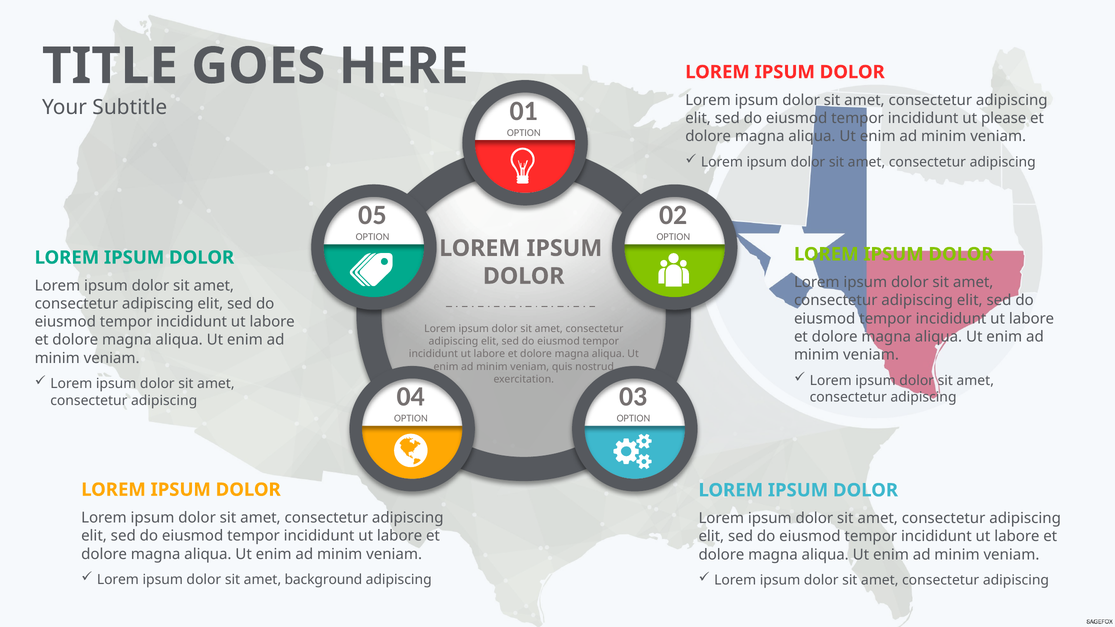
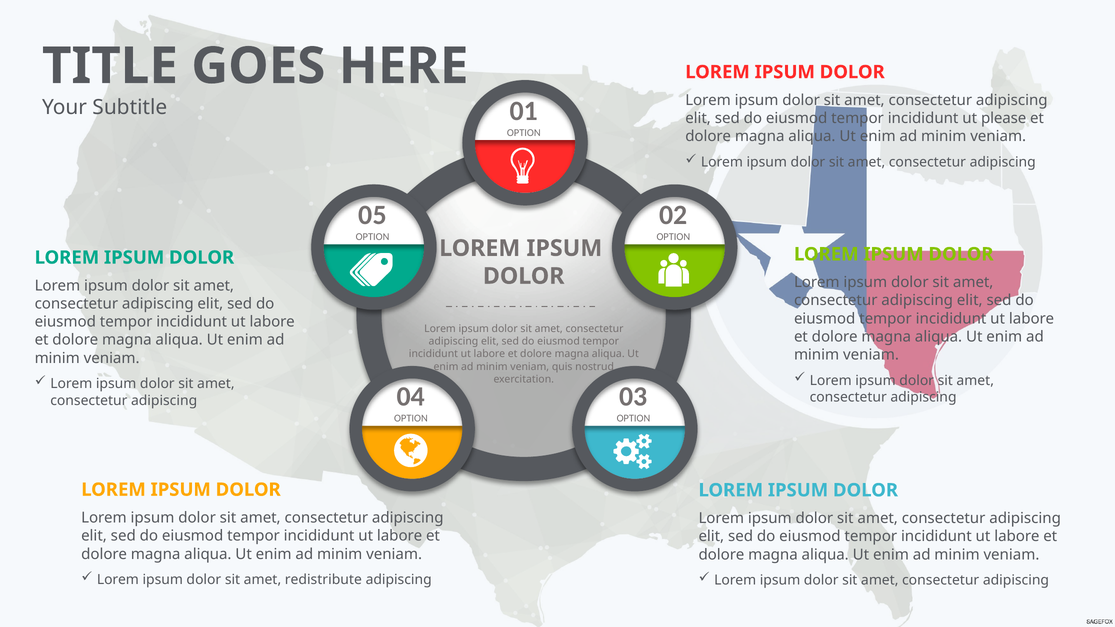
background: background -> redistribute (323, 580)
